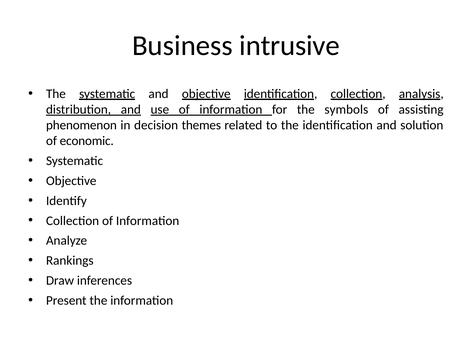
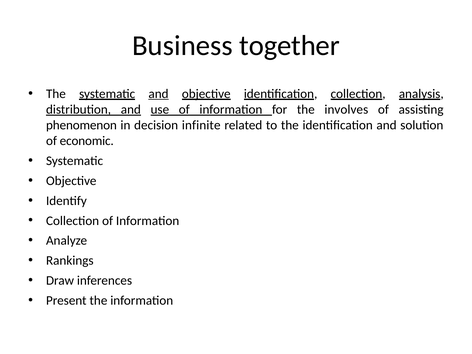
intrusive: intrusive -> together (290, 46)
and underline: none -> present (158, 94)
symbols: symbols -> involves (346, 109)
themes: themes -> infinite (201, 125)
